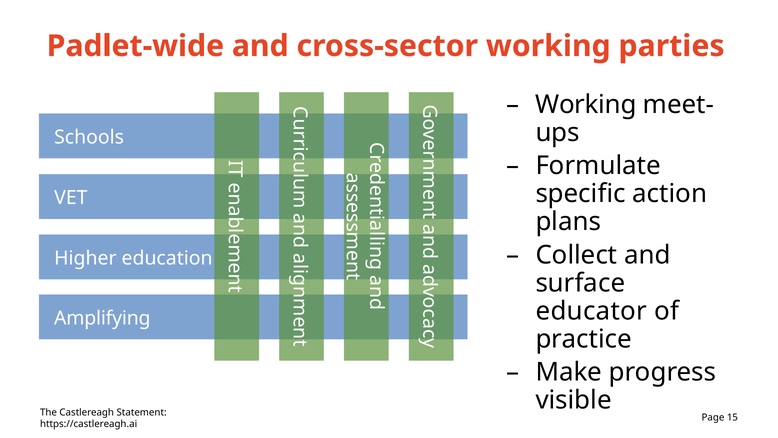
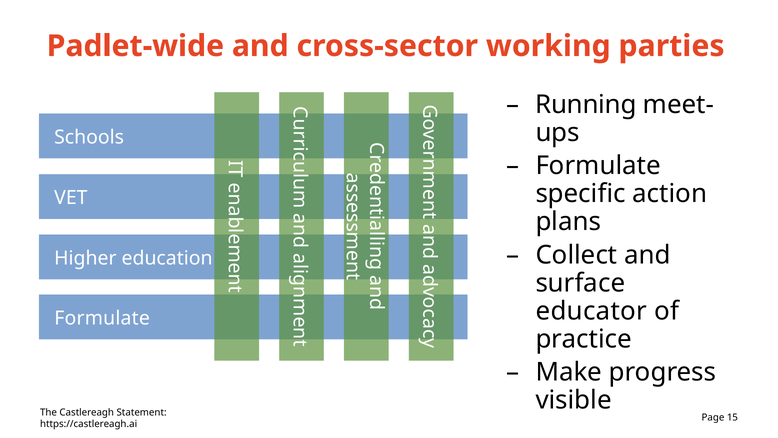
Working: Working -> Running (586, 104)
Amplifying: Amplifying -> Formulate (102, 318)
